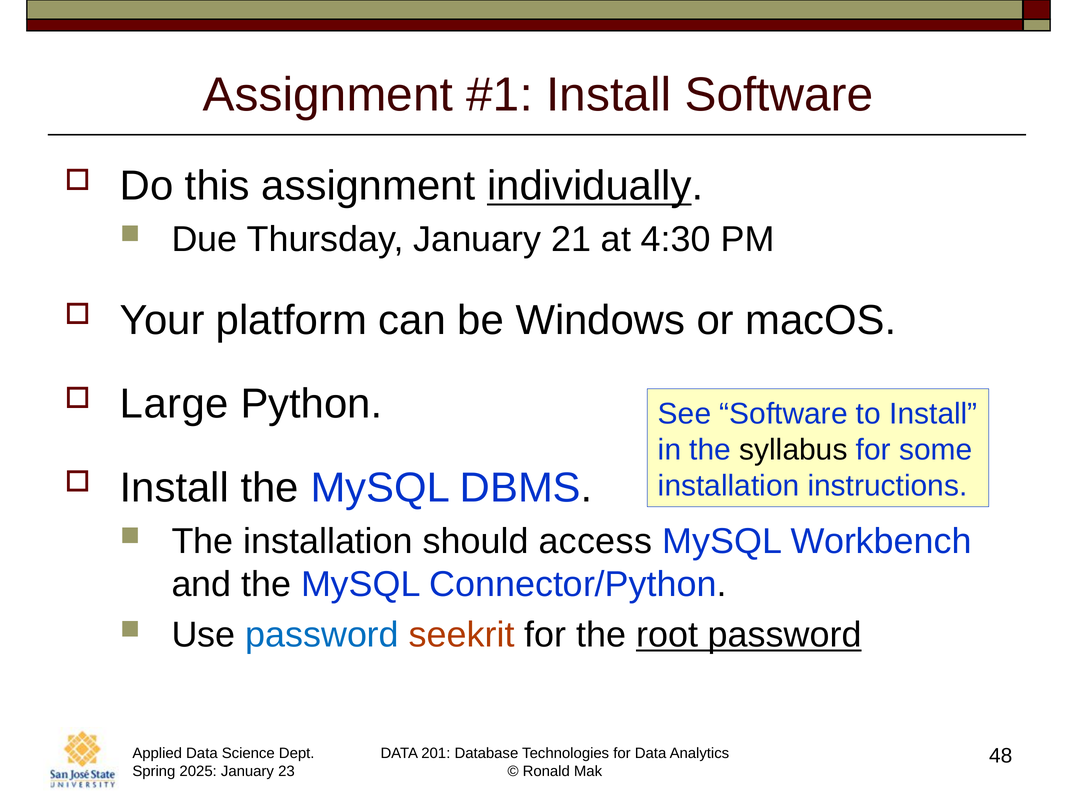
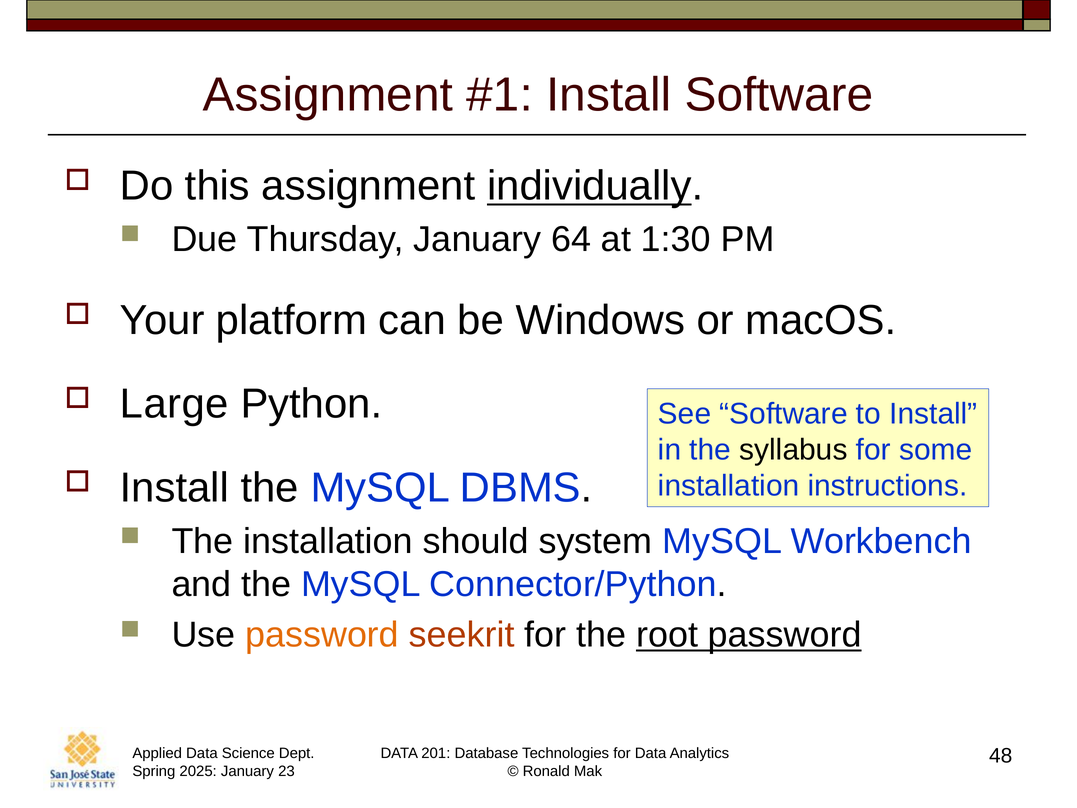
21: 21 -> 64 (571, 239)
4:30: 4:30 -> 1:30 (676, 239)
access: access -> system (595, 541)
password colour: blue -> orange (322, 635)
